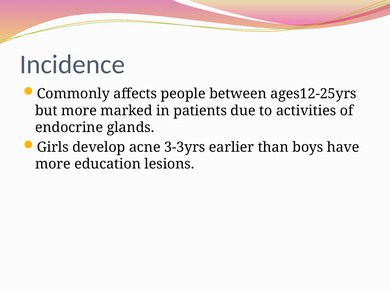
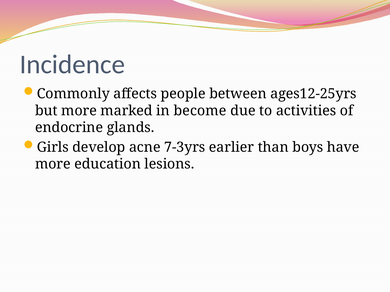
patients: patients -> become (200, 111)
3-3yrs: 3-3yrs -> 7-3yrs (185, 147)
